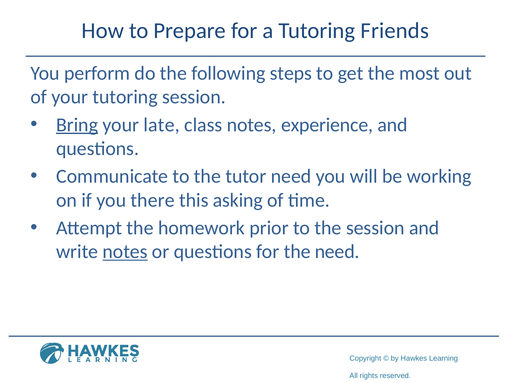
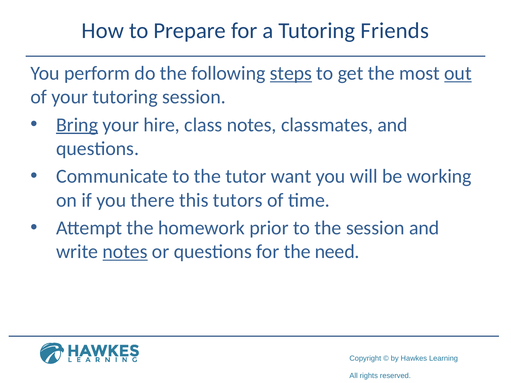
steps underline: none -> present (291, 73)
out underline: none -> present (458, 73)
late: late -> hire (162, 125)
experience: experience -> classmates (327, 125)
tutor need: need -> want (291, 176)
asking: asking -> tutors (238, 200)
